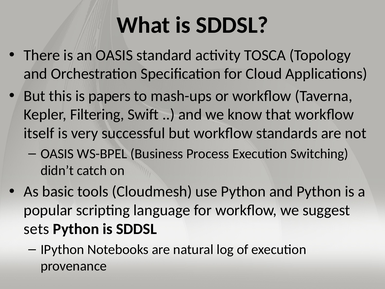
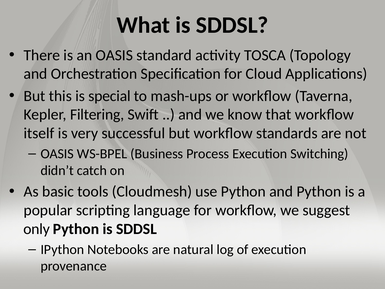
papers: papers -> special (110, 96)
sets: sets -> only (37, 229)
